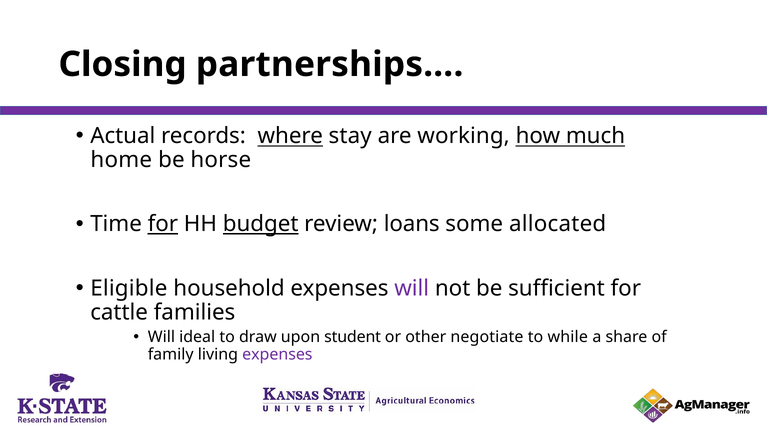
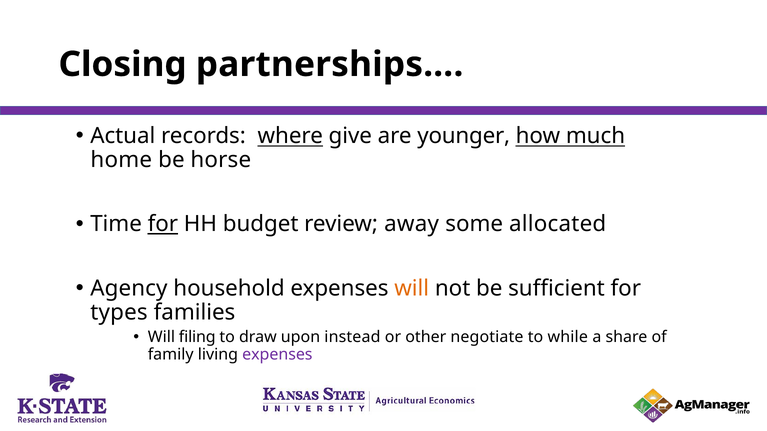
stay: stay -> give (350, 136)
working: working -> younger (464, 136)
budget underline: present -> none (261, 224)
loans: loans -> away (412, 224)
Eligible: Eligible -> Agency (129, 288)
will colour: purple -> orange (412, 288)
cattle: cattle -> types (119, 313)
ideal: ideal -> filing (197, 337)
student: student -> instead (352, 337)
